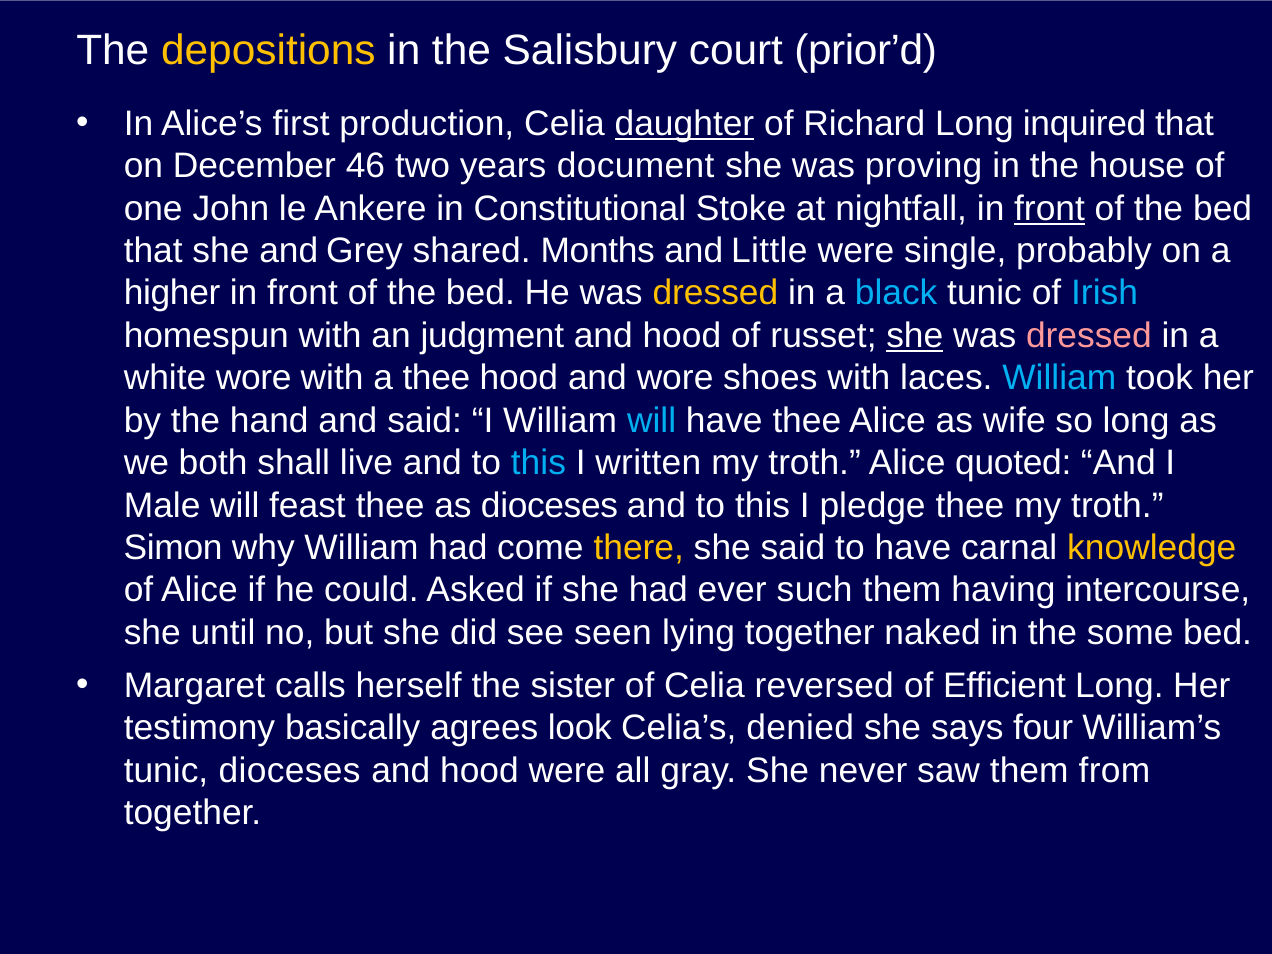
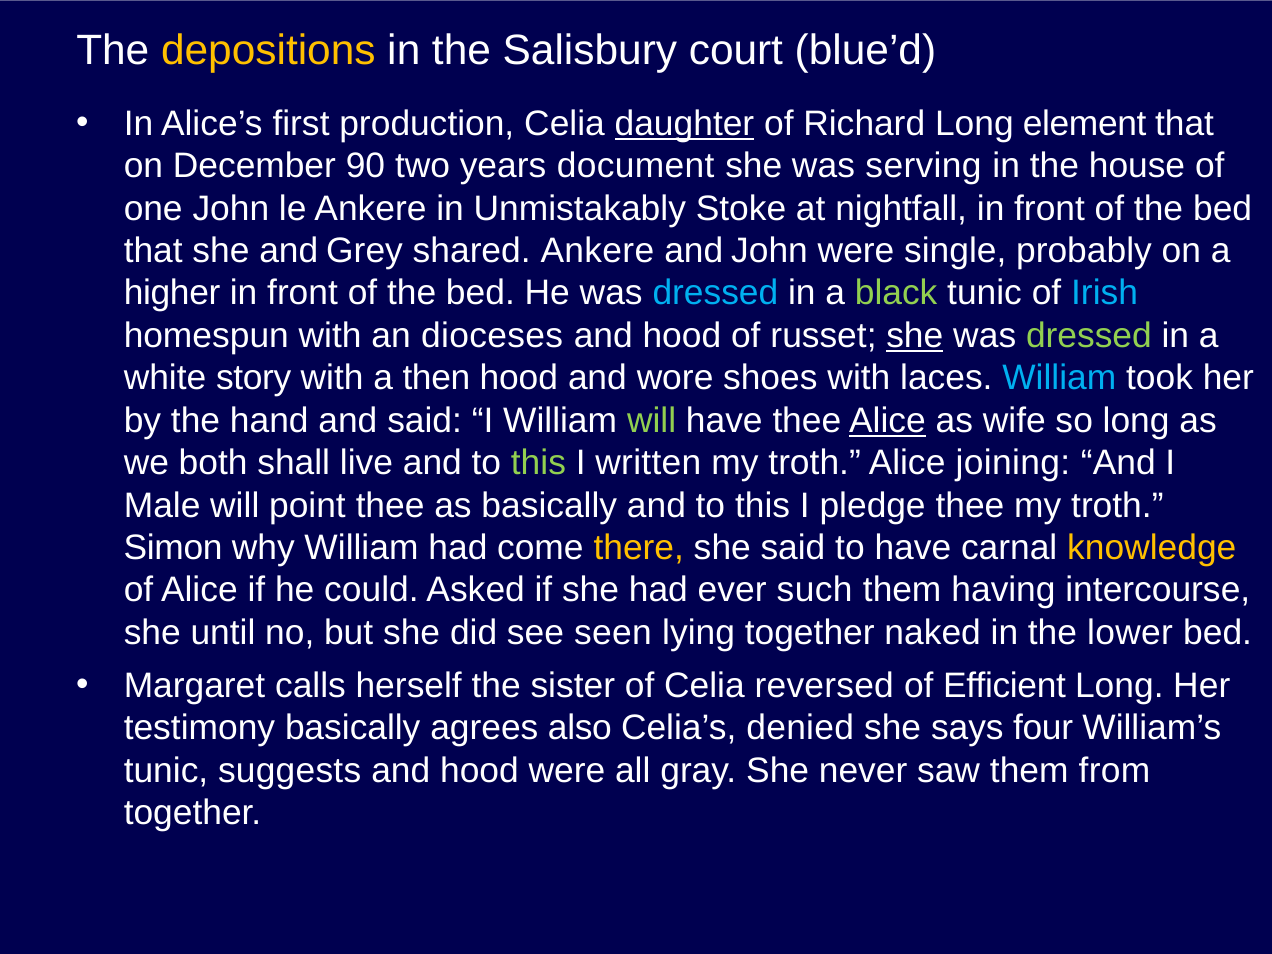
prior’d: prior’d -> blue’d (865, 51)
inquired: inquired -> element (1085, 124)
46: 46 -> 90 (365, 166)
proving: proving -> serving (924, 166)
Constitutional: Constitutional -> Unmistakably (580, 208)
front underline: present -> none (1050, 208)
shared Months: Months -> Ankere (597, 251)
and Little: Little -> John (770, 251)
dressed colour: yellow -> light blue (715, 293)
black colour: light blue -> light green (896, 293)
judgment: judgment -> dioceses (492, 336)
dressed colour: pink -> light green (1089, 336)
white wore: wore -> story (254, 378)
a thee: thee -> then (436, 378)
will colour: light blue -> light green (652, 421)
Alice underline: none -> present (887, 421)
this colour: light blue -> light green (538, 463)
quoted: quoted -> joining (1013, 463)
feast: feast -> point (307, 505)
as dioceses: dioceses -> basically (549, 505)
some: some -> lower (1130, 633)
look: look -> also (580, 728)
tunic dioceses: dioceses -> suggests (290, 770)
